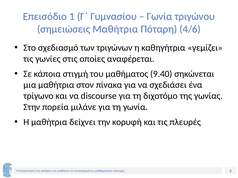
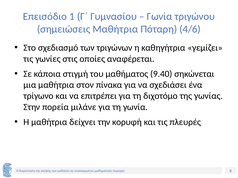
discourse: discourse -> επιτρέπει (99, 96)
